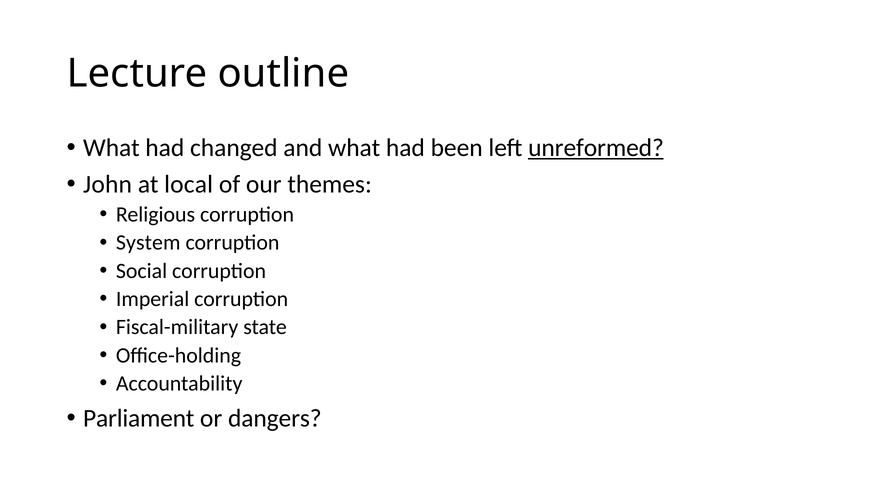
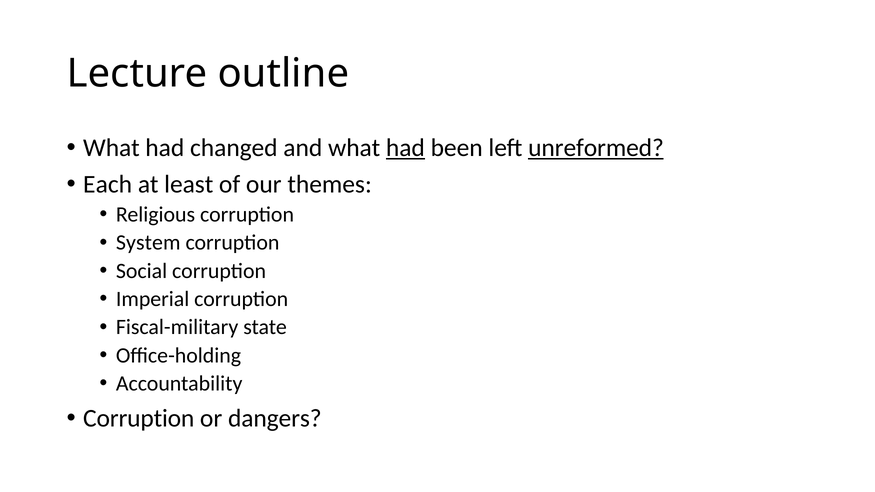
had underline: none -> present (405, 148)
John: John -> Each (108, 185)
local: local -> least (189, 185)
Parliament: Parliament -> Corruption (139, 418)
